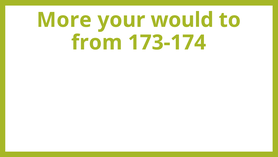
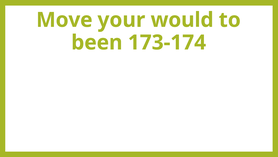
More: More -> Move (64, 20)
from: from -> been (97, 42)
